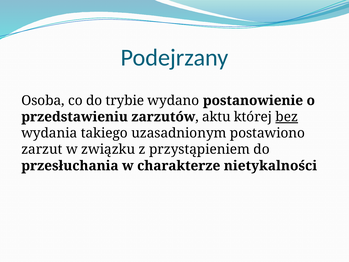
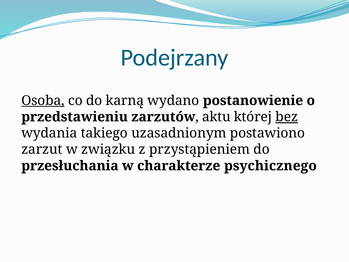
Osoba underline: none -> present (43, 100)
trybie: trybie -> karną (125, 100)
nietykalności: nietykalności -> psychicznego (270, 166)
